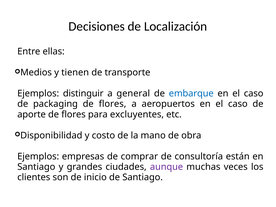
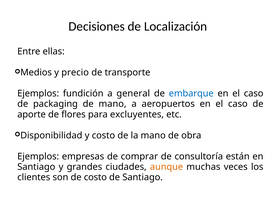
tienen: tienen -> precio (75, 72)
distinguir: distinguir -> fundición (83, 93)
packaging de flores: flores -> mano (113, 104)
aunque colour: purple -> orange (167, 167)
de inicio: inicio -> costo (95, 177)
